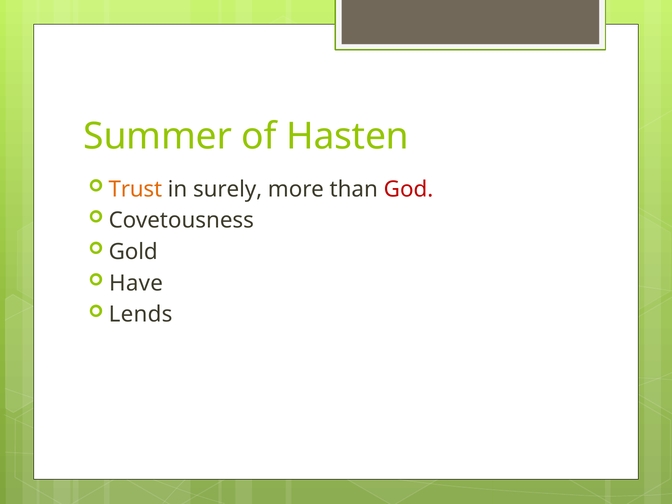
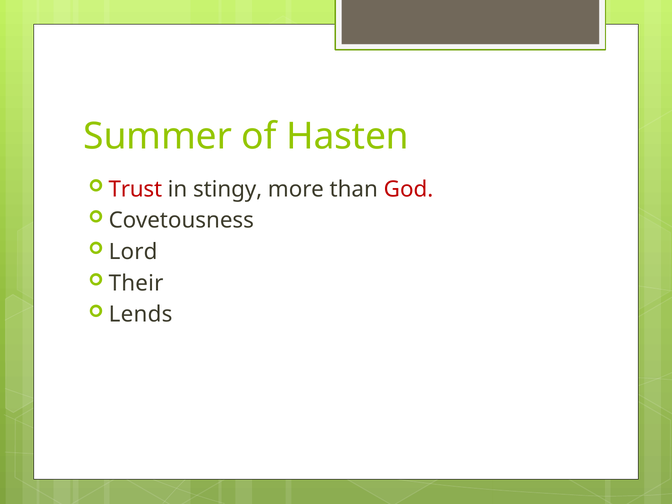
Trust colour: orange -> red (135, 189)
surely: surely -> stingy (228, 189)
Gold: Gold -> Lord (133, 252)
Have: Have -> Their (136, 283)
